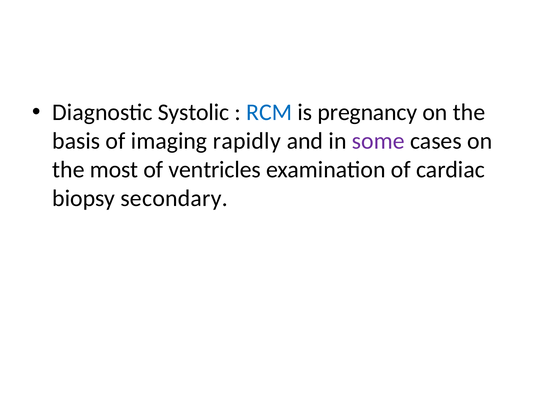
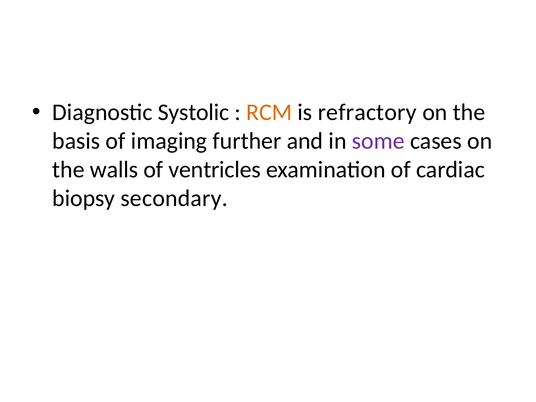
RCM colour: blue -> orange (269, 112)
pregnancy: pregnancy -> refractory (367, 112)
rapidly: rapidly -> further (247, 141)
most: most -> walls (114, 170)
